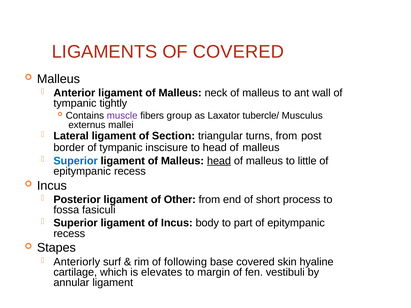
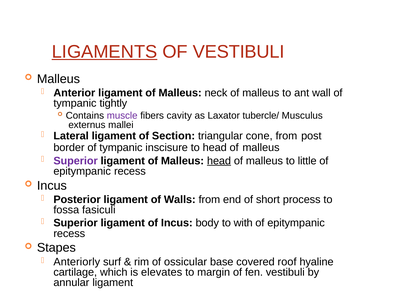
LIGAMENTS underline: none -> present (105, 52)
OF COVERED: COVERED -> VESTIBULI (239, 52)
group: group -> cavity (179, 116)
turns: turns -> cone (259, 136)
Superior colour: blue -> purple (76, 161)
Other: Other -> Walls (180, 200)
part: part -> with (243, 223)
following: following -> ossicular (186, 262)
skin: skin -> roof (287, 262)
